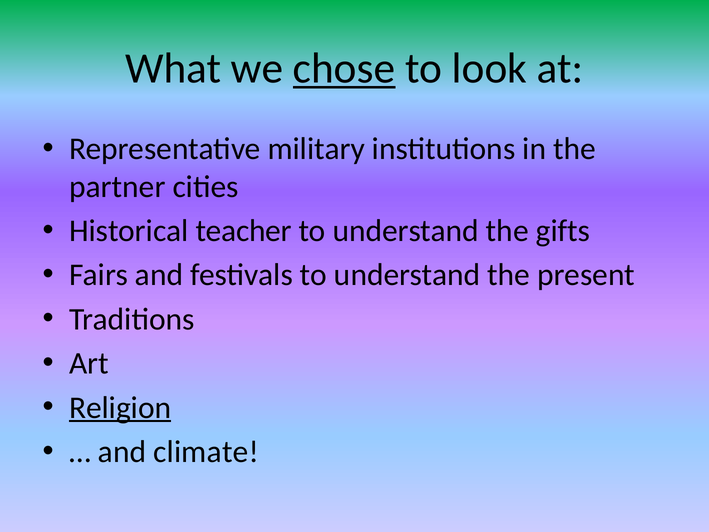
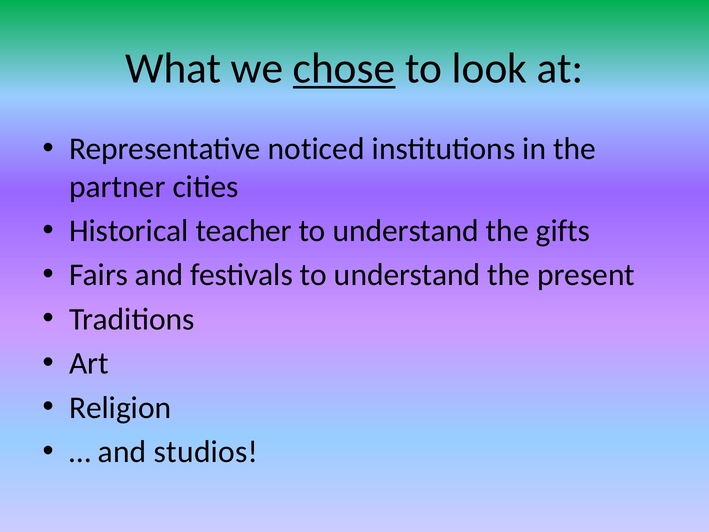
military: military -> noticed (316, 149)
Religion underline: present -> none (120, 407)
climate: climate -> studios (206, 452)
